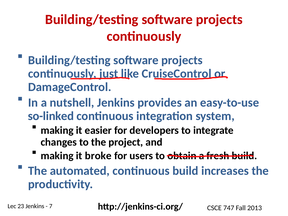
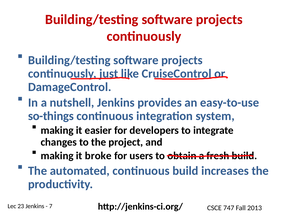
so-linked: so-linked -> so-things (51, 116)
